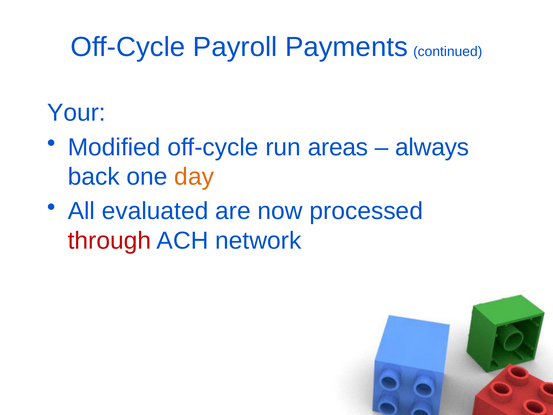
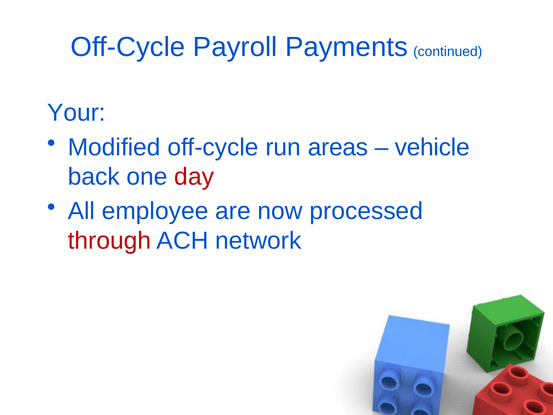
always: always -> vehicle (432, 147)
day colour: orange -> red (194, 177)
evaluated: evaluated -> employee (155, 211)
